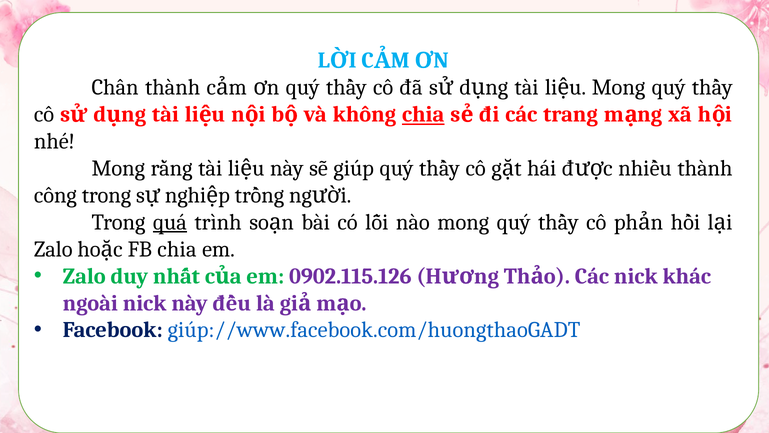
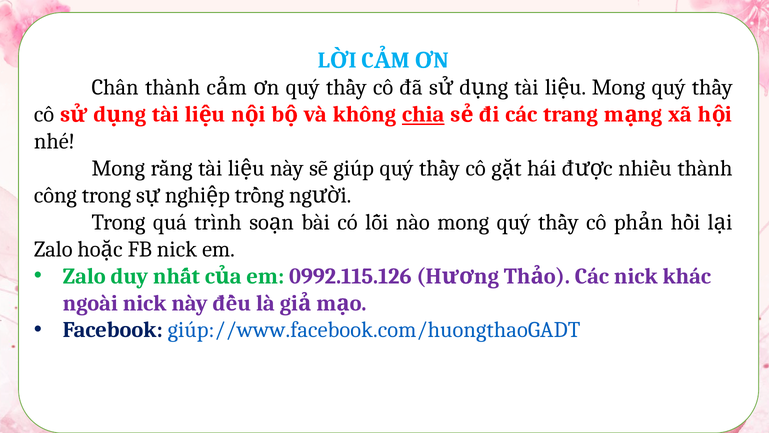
quá underline: present -> none (170, 222)
FB chia: chia -> nick (177, 249)
0902.115.126: 0902.115.126 -> 0992.115.126 (350, 276)
